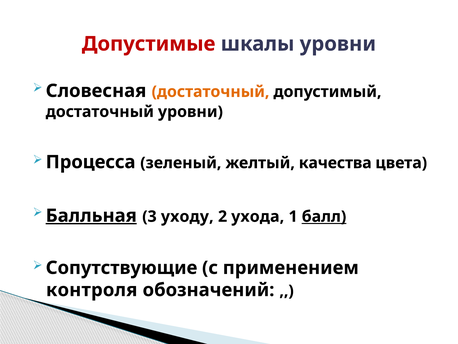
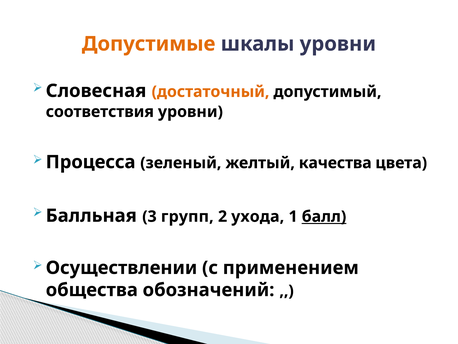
Допустимые colour: red -> orange (149, 44)
достаточный: достаточный -> соответствия (100, 112)
Балльная underline: present -> none (91, 215)
уходу: уходу -> групп (187, 216)
Сопутствующие: Сопутствующие -> Осуществлении (122, 267)
контроля: контроля -> общества (92, 290)
